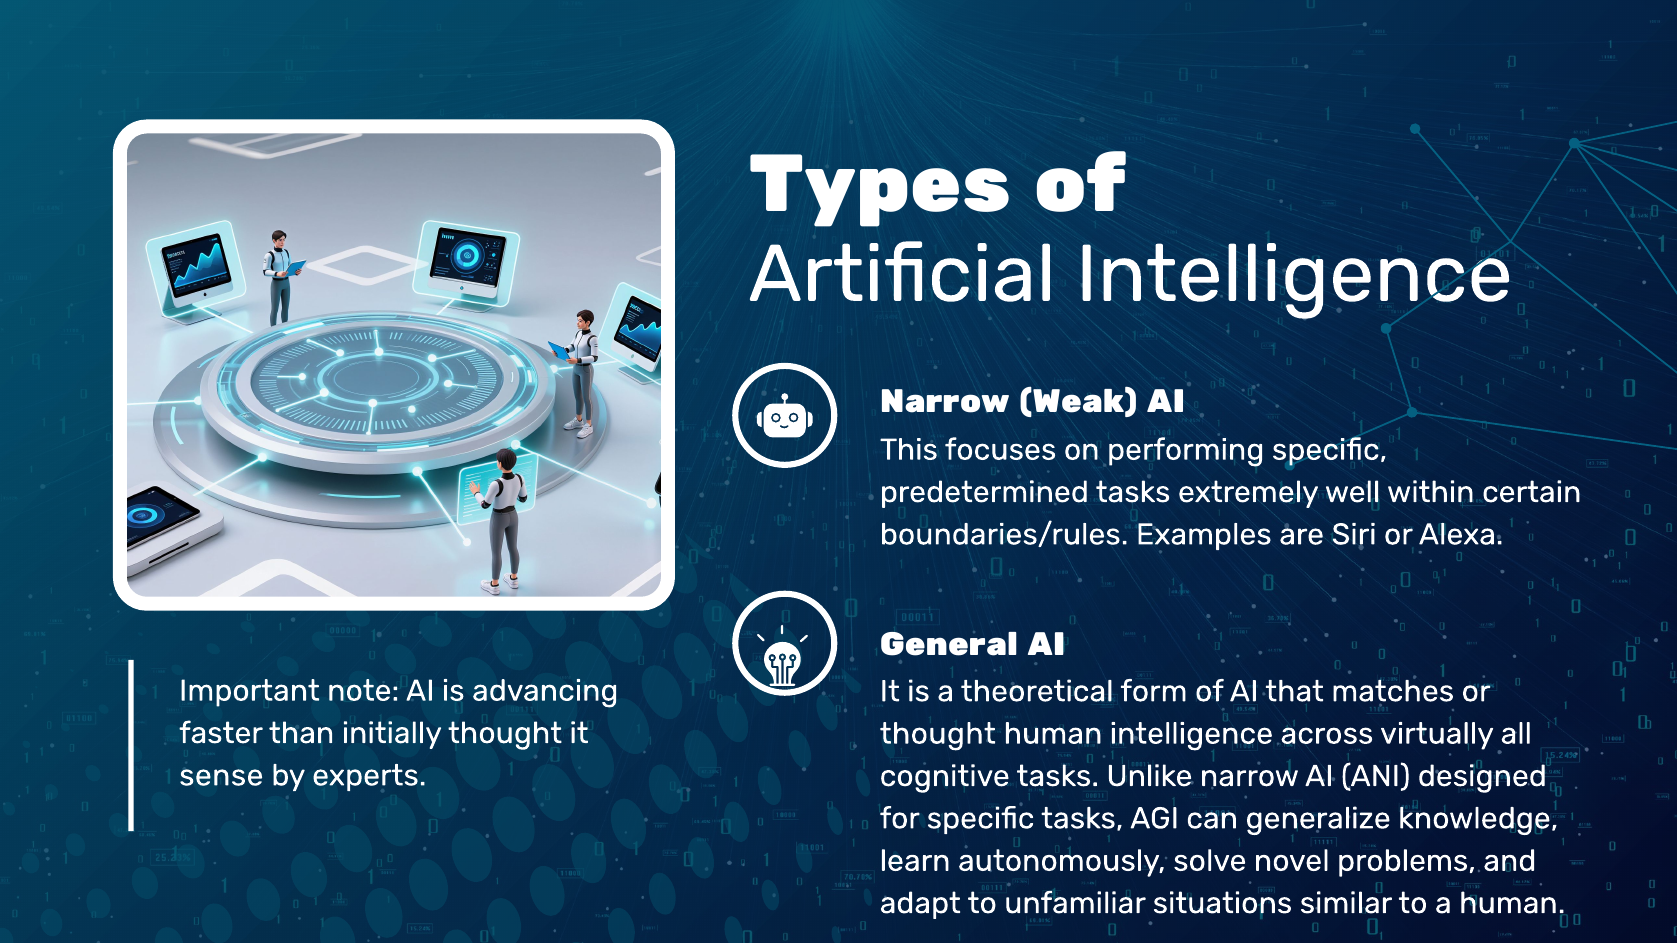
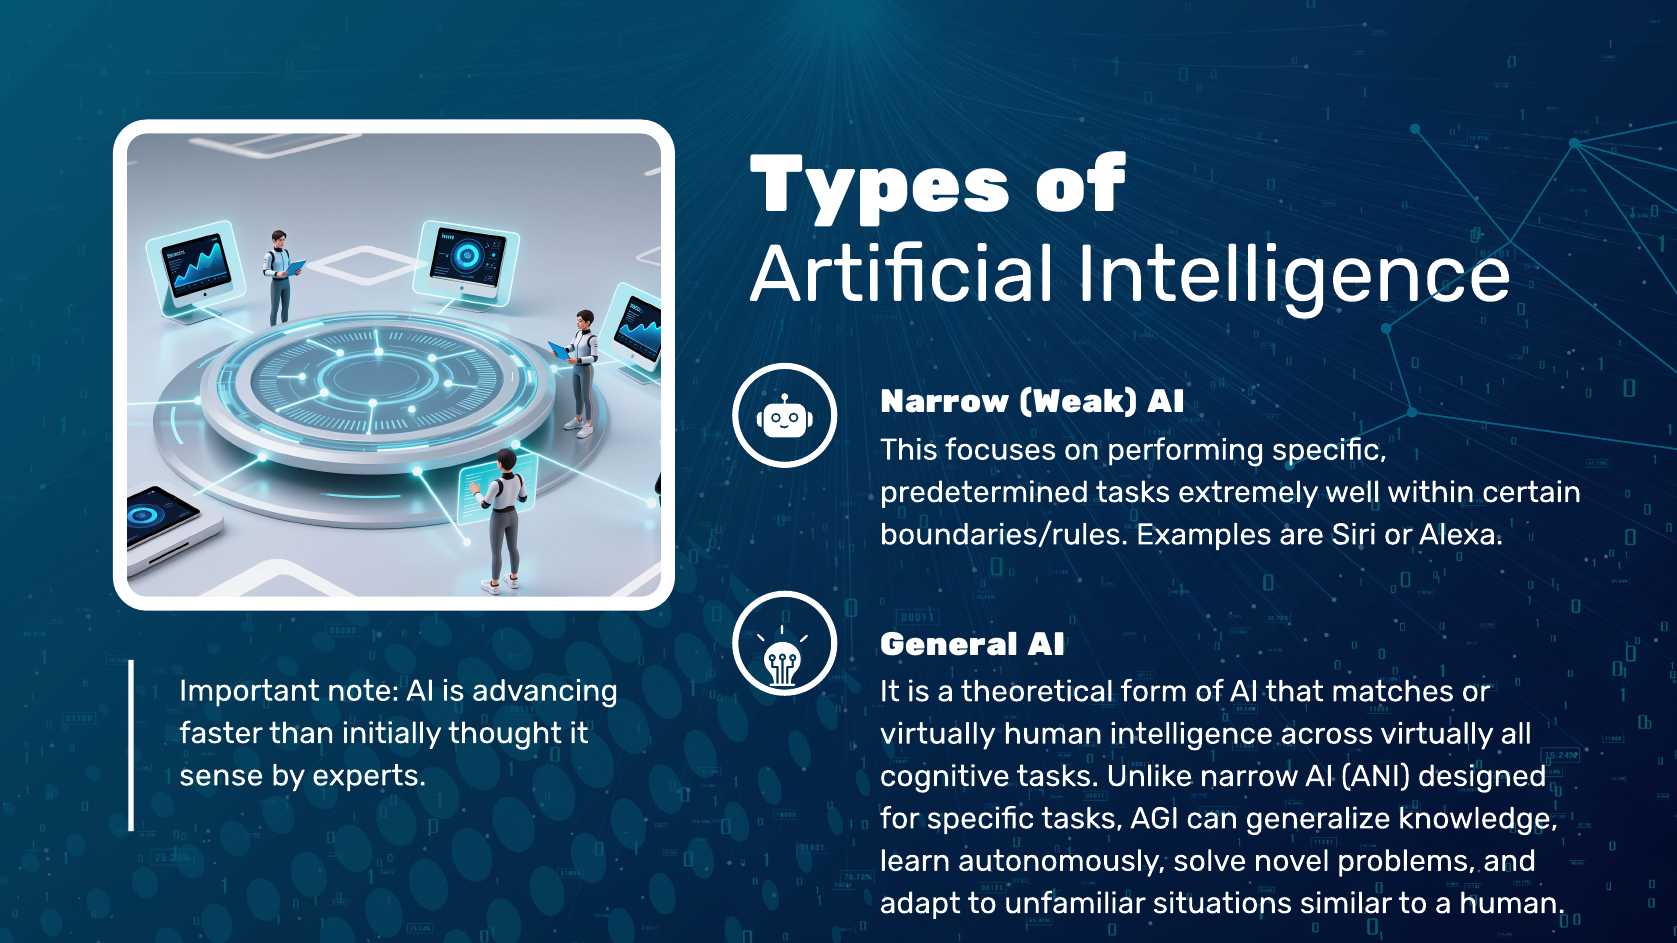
thought: thought -> virtually (938, 734)
